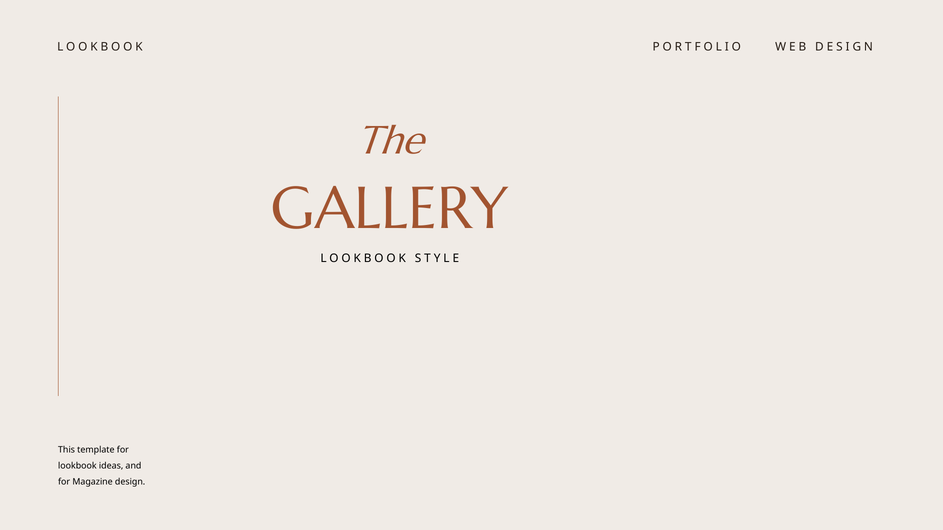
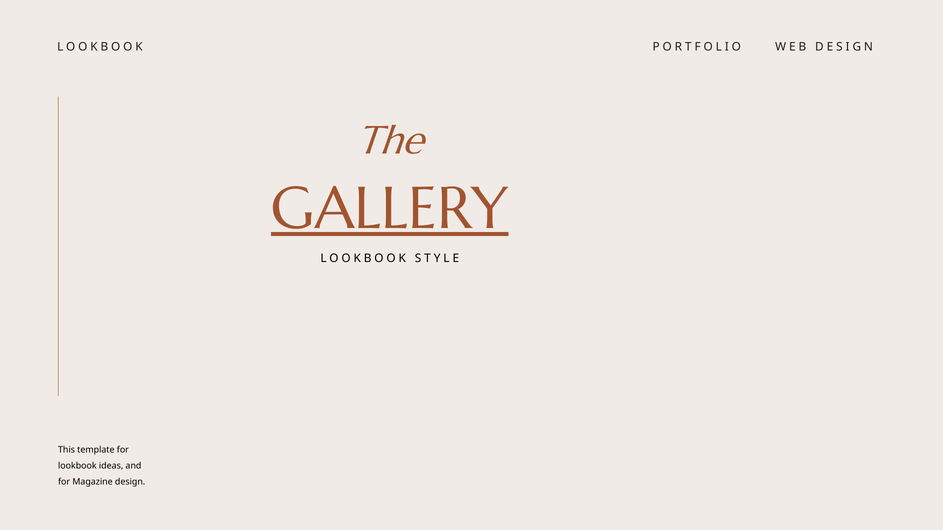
GALLERY underline: none -> present (390, 209)
